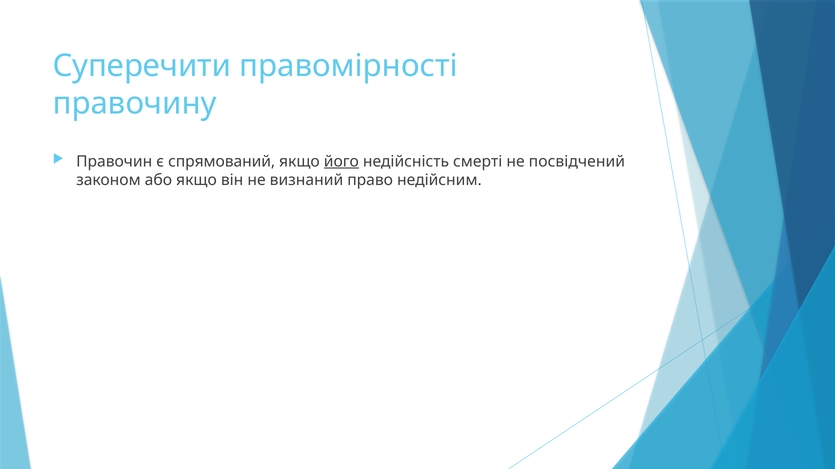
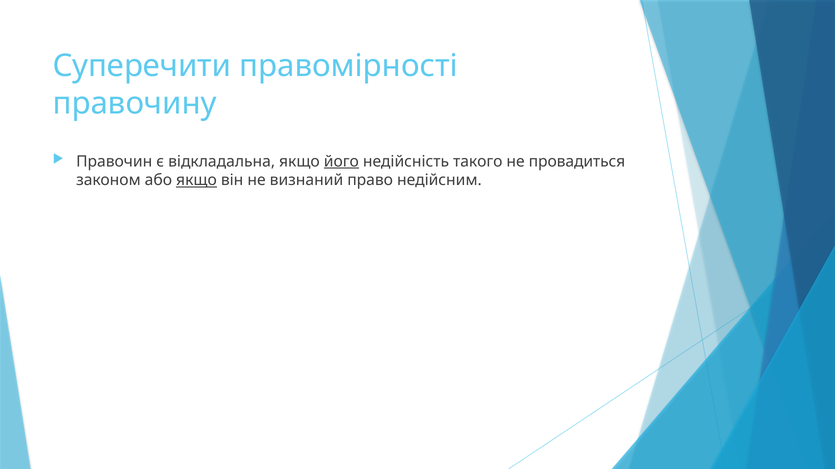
спрямований: спрямований -> відкладальна (222, 162)
смерті: смерті -> такого (478, 162)
посвідчений: посвідчений -> провадиться (577, 162)
якщо underline: none -> present (196, 180)
